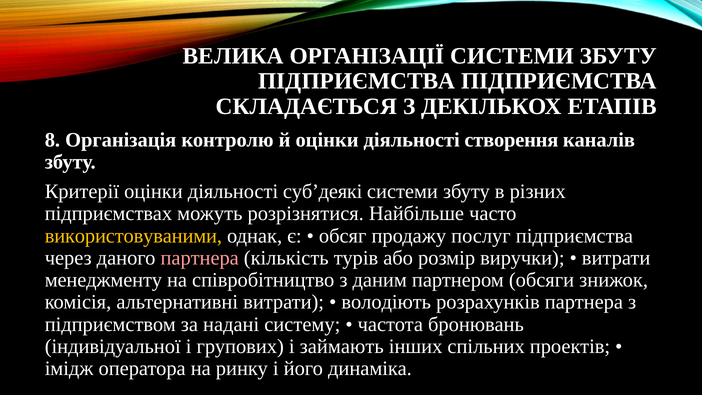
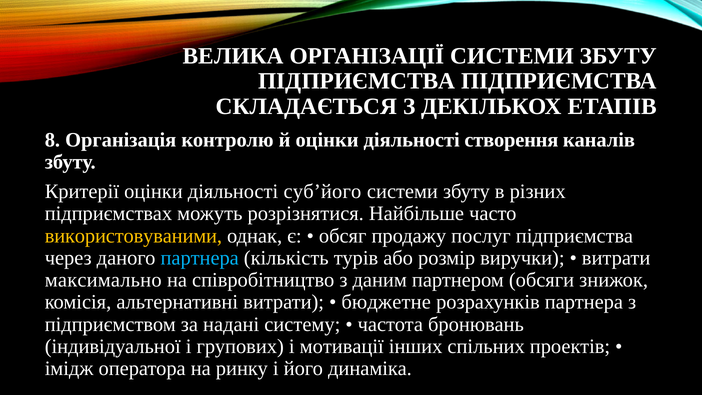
суб’деякі: суб’деякі -> суб’його (322, 191)
партнера colour: pink -> light blue (200, 258)
менеджменту: менеджменту -> максимально (103, 280)
володіють: володіють -> бюджетне (386, 302)
займають: займають -> мотивації (342, 346)
